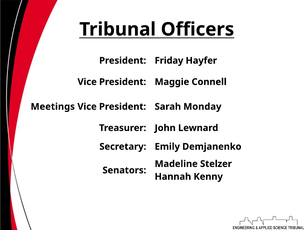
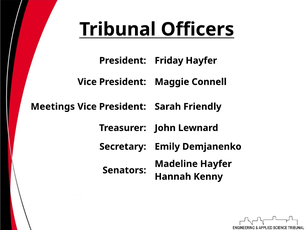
Monday: Monday -> Friendly (202, 106)
Madeline Stelzer: Stelzer -> Hayfer (216, 164)
